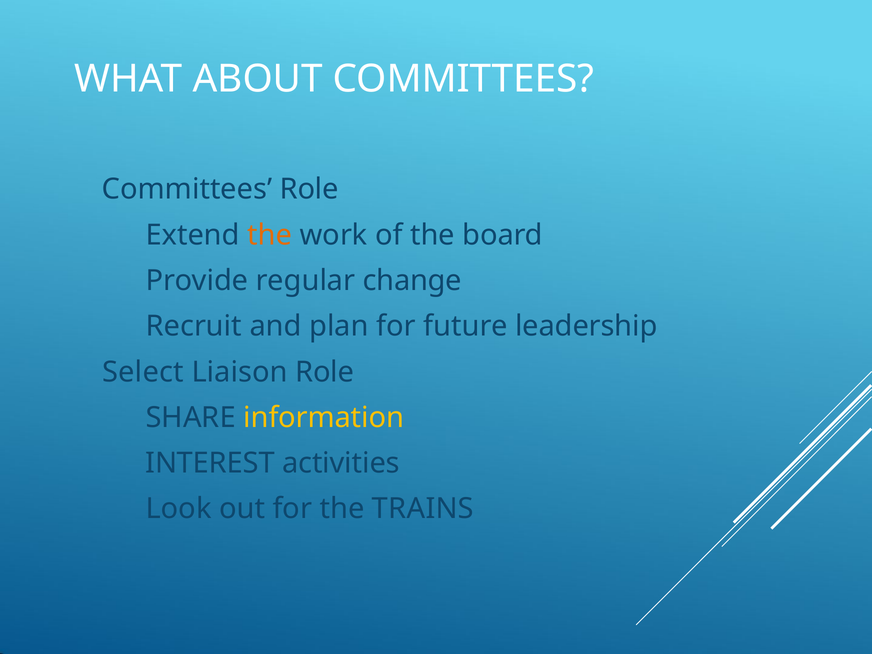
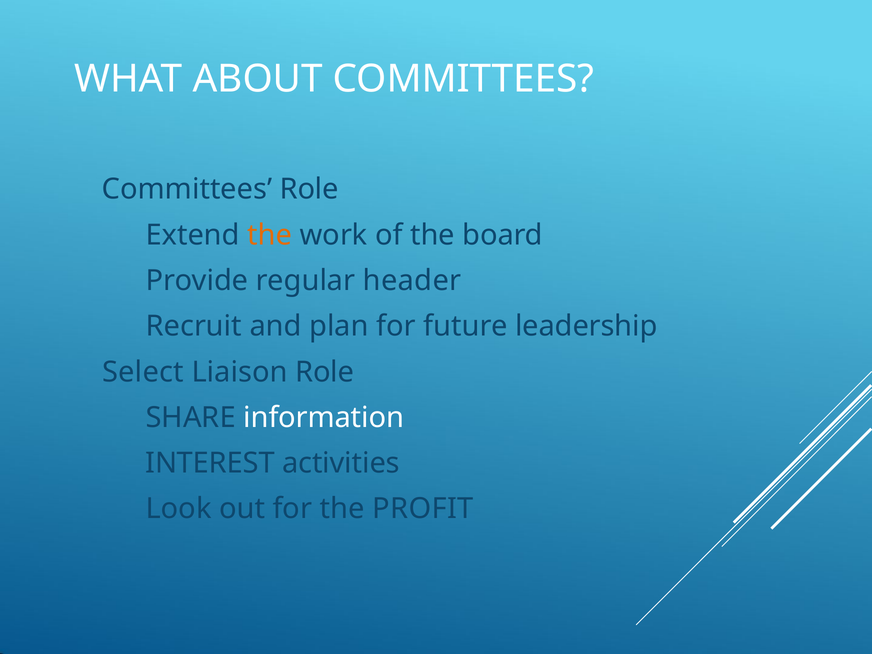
change: change -> header (412, 281)
information colour: yellow -> white (324, 418)
TRAINS: TRAINS -> PROFIT (423, 509)
